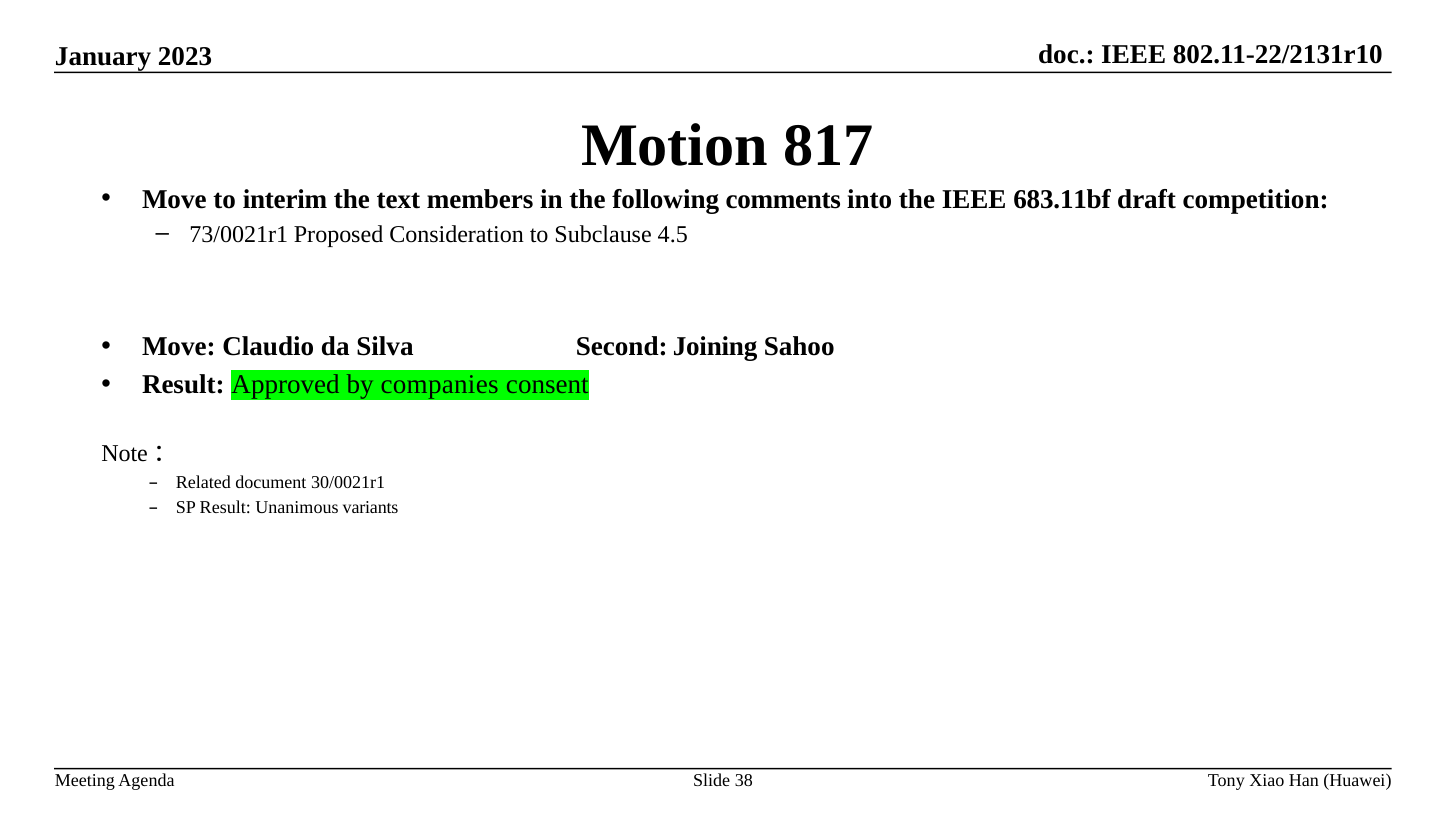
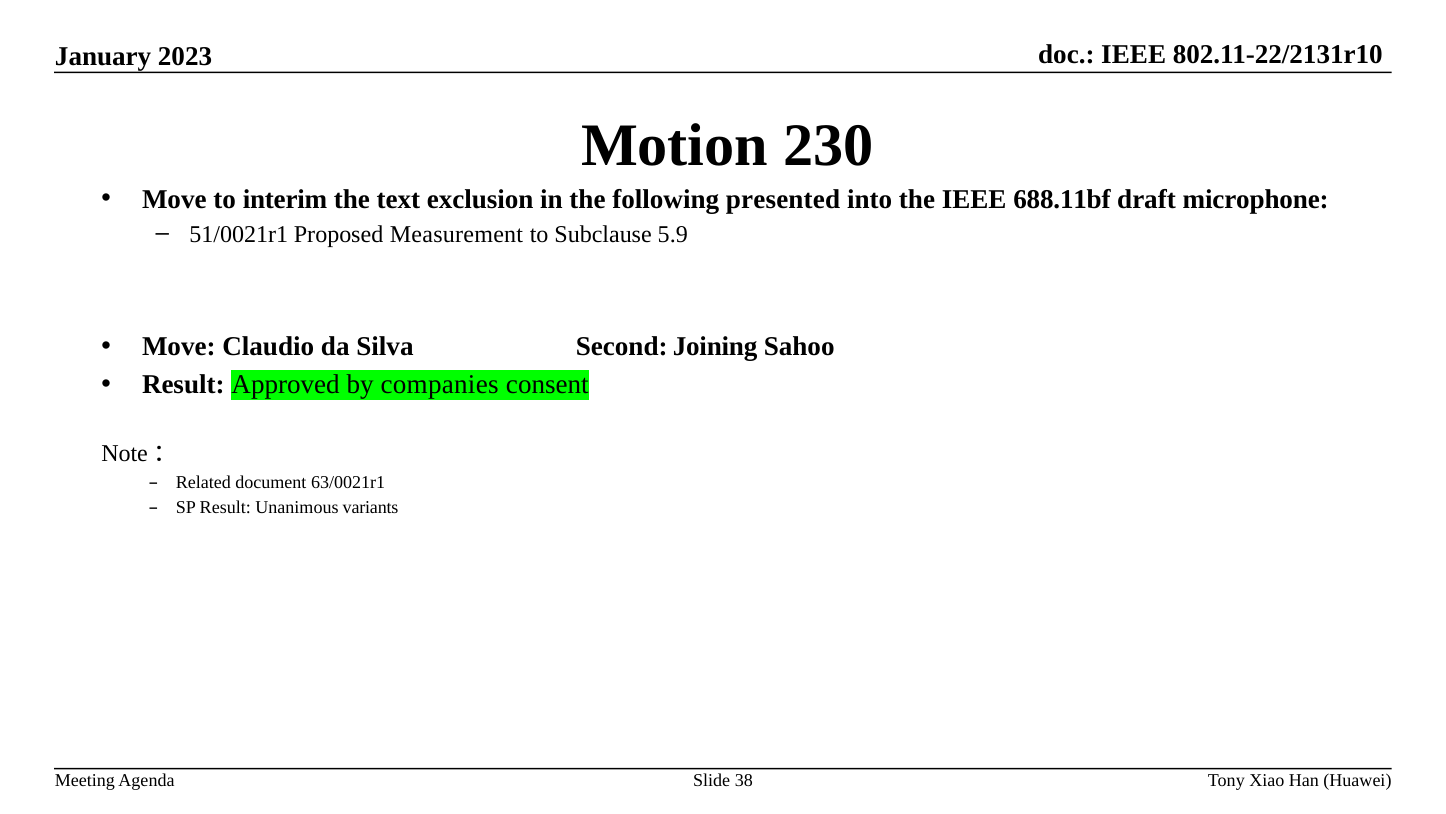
817: 817 -> 230 (828, 145)
members: members -> exclusion (480, 199)
comments: comments -> presented (783, 199)
683.11bf: 683.11bf -> 688.11bf (1062, 199)
competition: competition -> microphone (1256, 199)
73/0021r1: 73/0021r1 -> 51/0021r1 (239, 234)
Consideration: Consideration -> Measurement (456, 234)
4.5: 4.5 -> 5.9 (673, 234)
30/0021r1: 30/0021r1 -> 63/0021r1 (348, 482)
